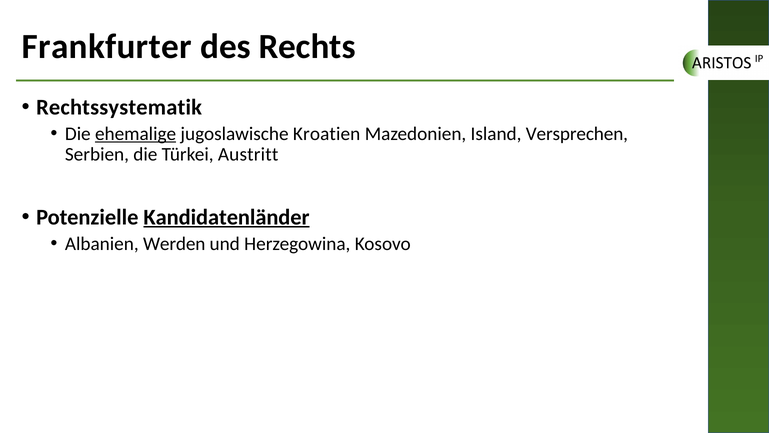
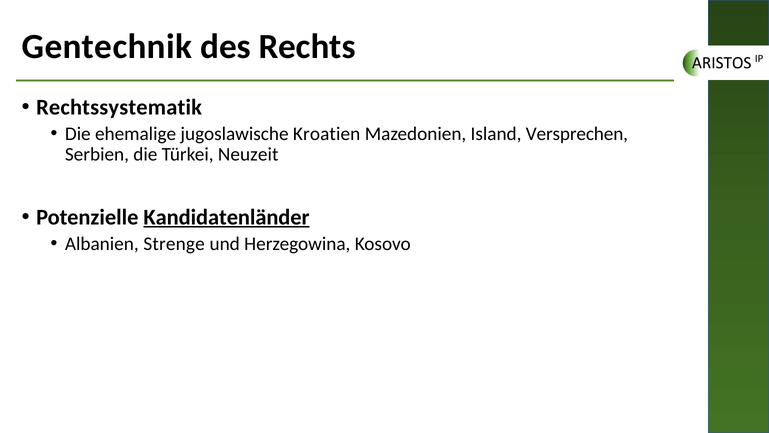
Frankfurter: Frankfurter -> Gentechnik (107, 46)
ehemalige underline: present -> none (136, 134)
Austritt: Austritt -> Neuzeit (248, 154)
Werden: Werden -> Strenge (174, 243)
